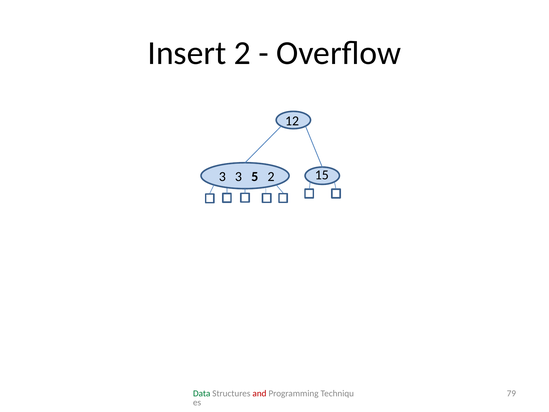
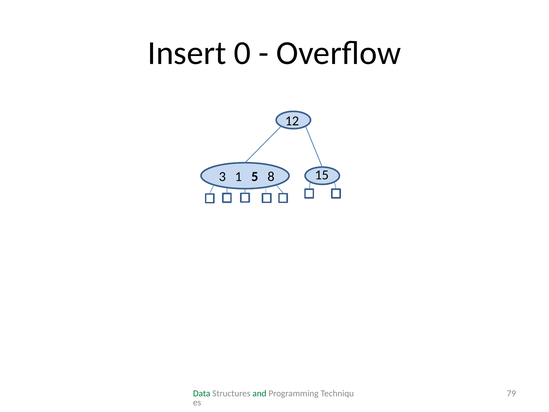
Insert 2: 2 -> 0 (242, 53)
3 3: 3 -> 1 (238, 176)
5 2: 2 -> 8 (271, 176)
and colour: red -> green (259, 393)
